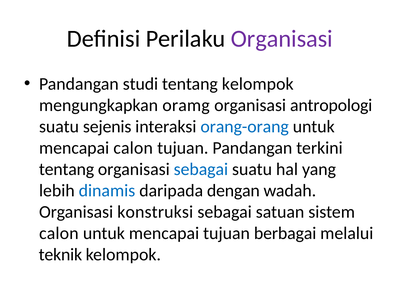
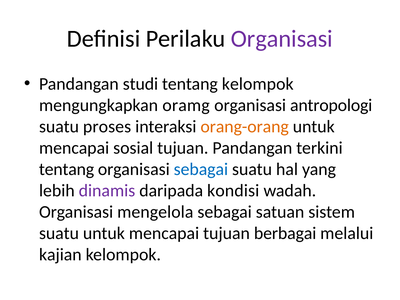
sejenis: sejenis -> proses (107, 127)
orang-orang colour: blue -> orange (245, 127)
mencapai calon: calon -> sosial (133, 148)
dinamis colour: blue -> purple (107, 191)
dengan: dengan -> kondisi (233, 191)
konstruksi: konstruksi -> mengelola (155, 212)
calon: calon -> suatu (59, 233)
teknik: teknik -> kajian (60, 255)
